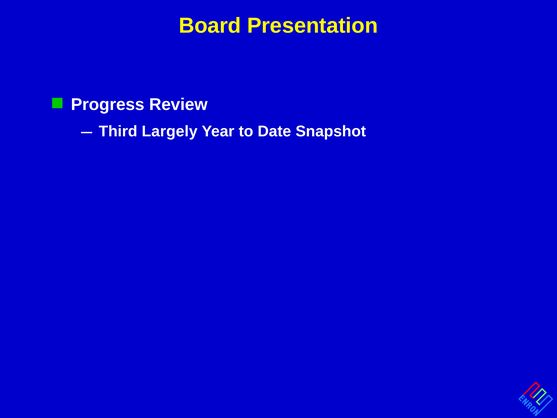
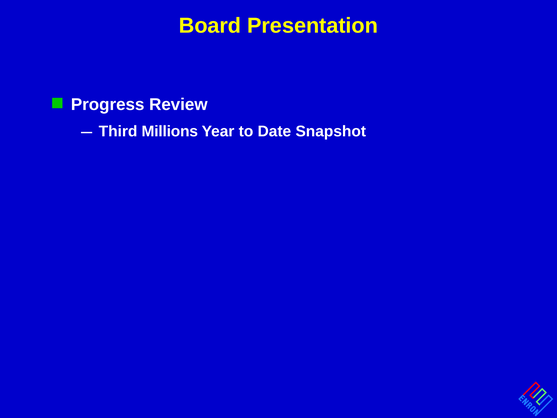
Largely: Largely -> Millions (170, 131)
